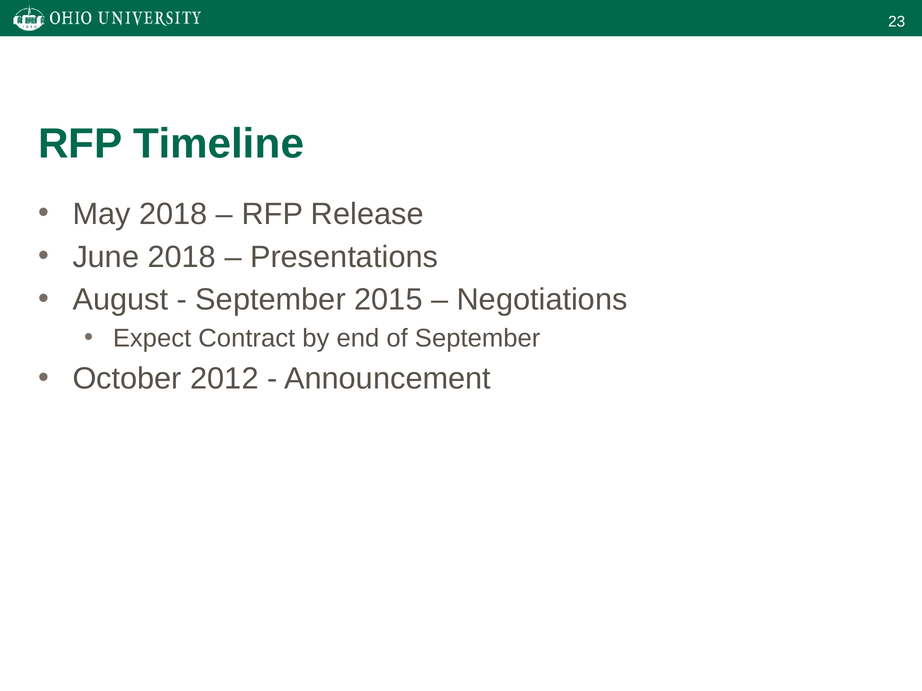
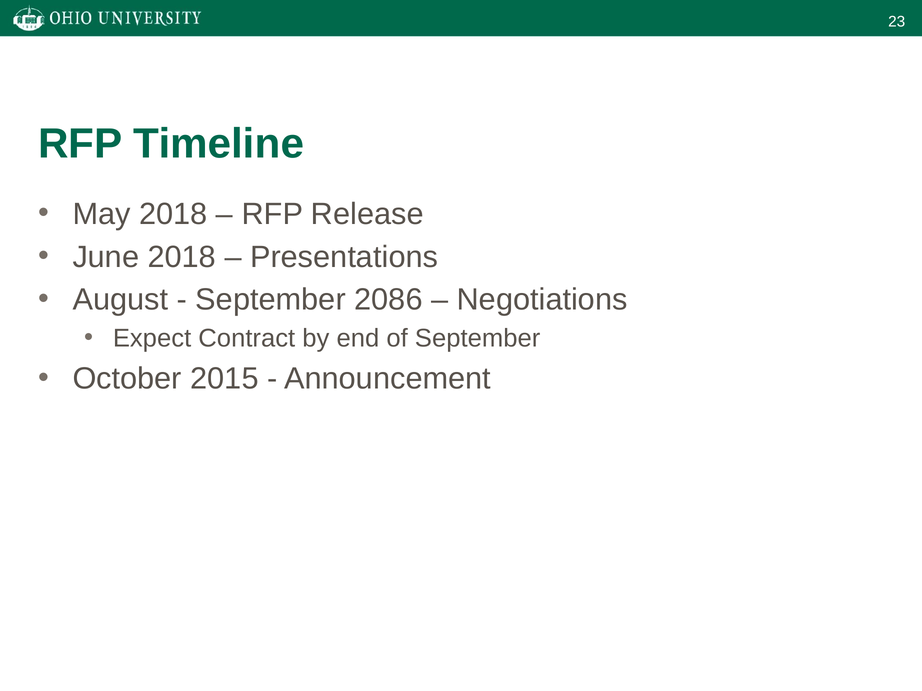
2015: 2015 -> 2086 (388, 300)
2012: 2012 -> 2015 (224, 379)
